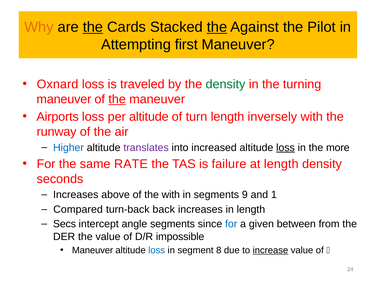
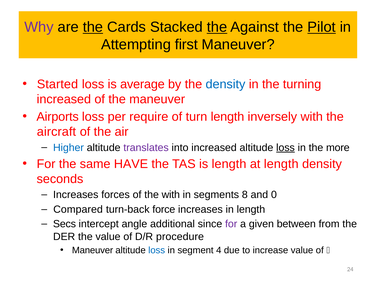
Why colour: orange -> purple (39, 27)
Pilot underline: none -> present (322, 27)
Oxnard: Oxnard -> Started (57, 84)
traveled: traveled -> average (142, 84)
density colour: green -> blue (225, 84)
maneuver: maneuver -> increased (64, 99)
the underline: present -> none (117, 99)
per altitude: altitude -> require (149, 117)
runway: runway -> aircraft (56, 132)
RATE: RATE -> HAVE (131, 164)
is failure: failure -> length (229, 164)
above: above -> forces (116, 195)
9: 9 -> 8 (245, 195)
1: 1 -> 0 (274, 195)
back: back -> force (164, 209)
angle segments: segments -> additional (172, 224)
for colour: blue -> purple (231, 224)
impossible: impossible -> procedure (180, 237)
8: 8 -> 4 (219, 250)
increase underline: present -> none (270, 250)
